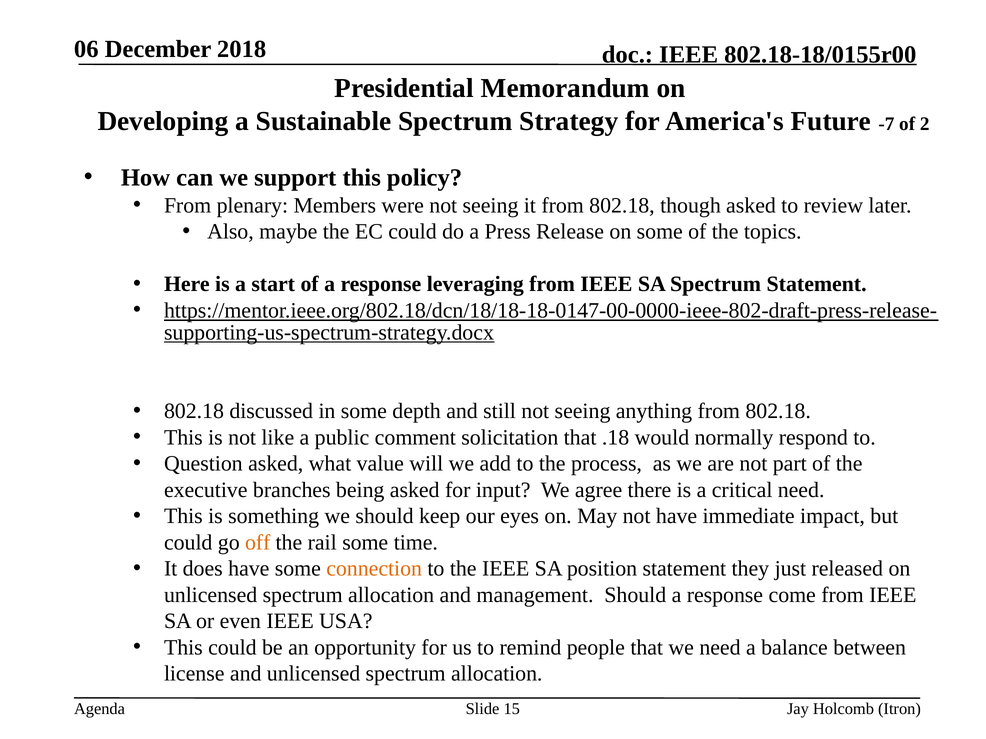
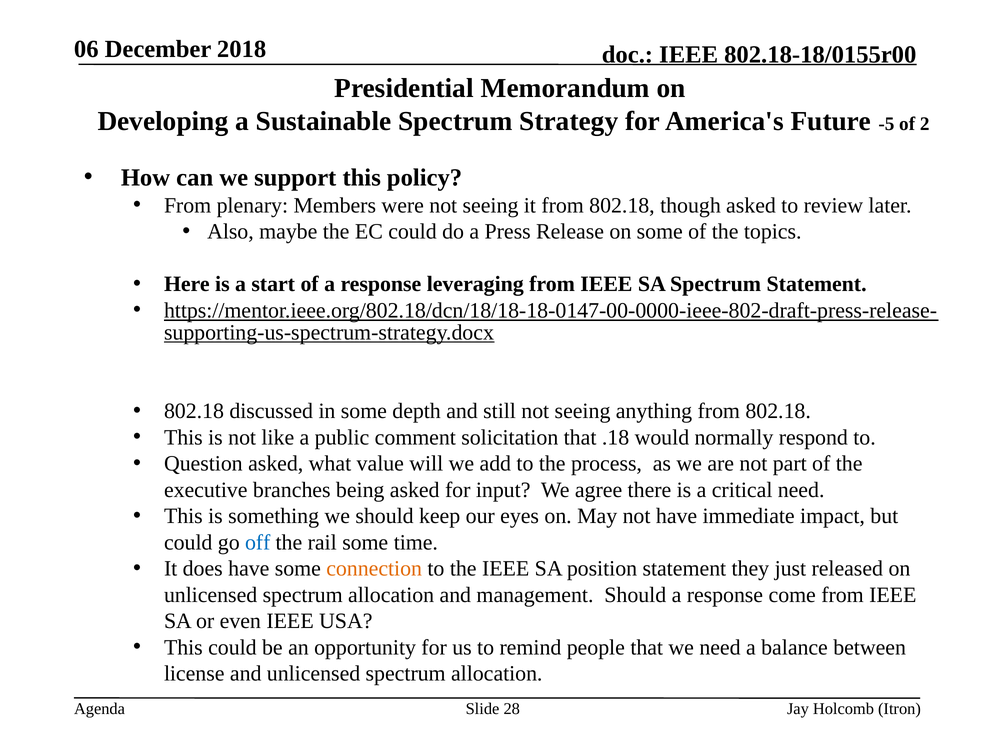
-7: -7 -> -5 (886, 124)
off colour: orange -> blue (258, 543)
15: 15 -> 28 (512, 709)
